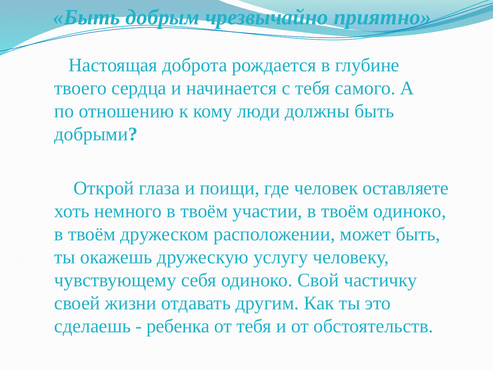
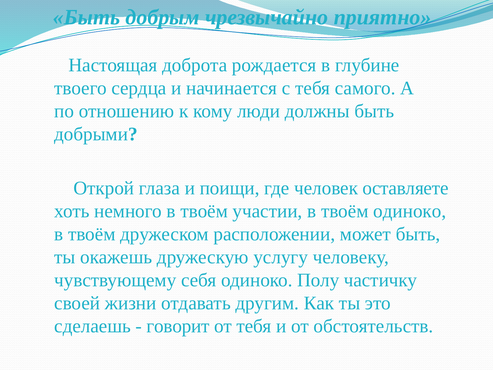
Свой: Свой -> Полу (318, 280)
ребенка: ребенка -> говорит (178, 326)
